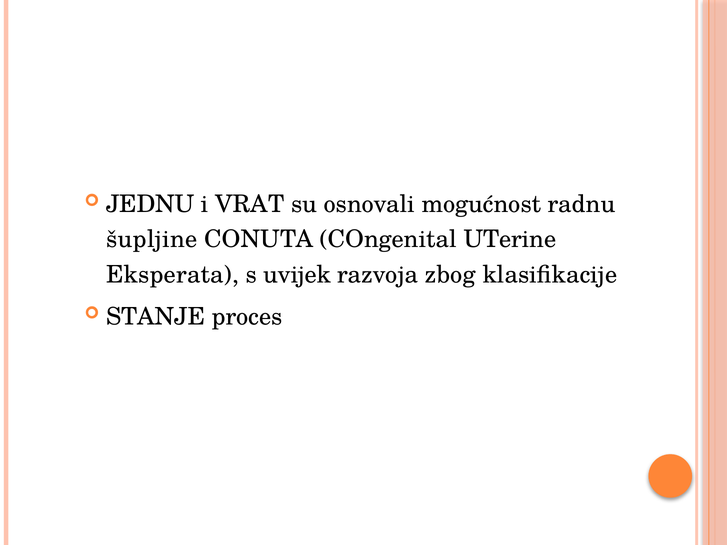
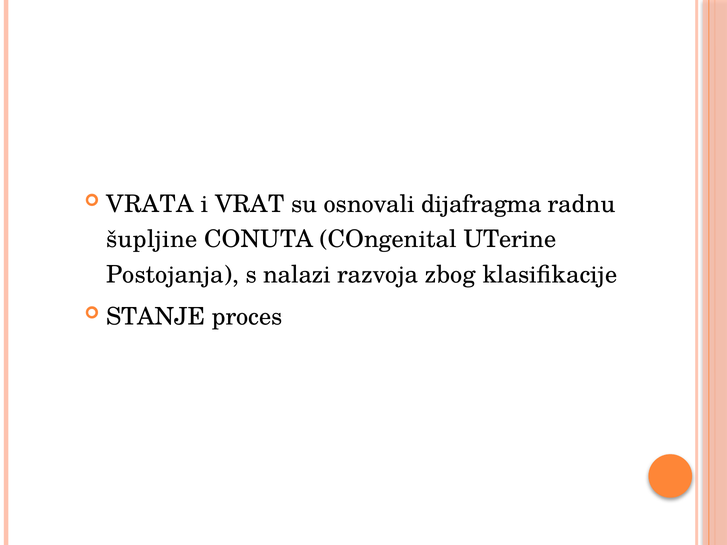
JEDNU: JEDNU -> VRATA (150, 204)
mogućnost: mogućnost -> dijafragma (481, 204)
Eksperata: Eksperata -> Postojanja (173, 275)
uvijek: uvijek -> nalazi (297, 275)
